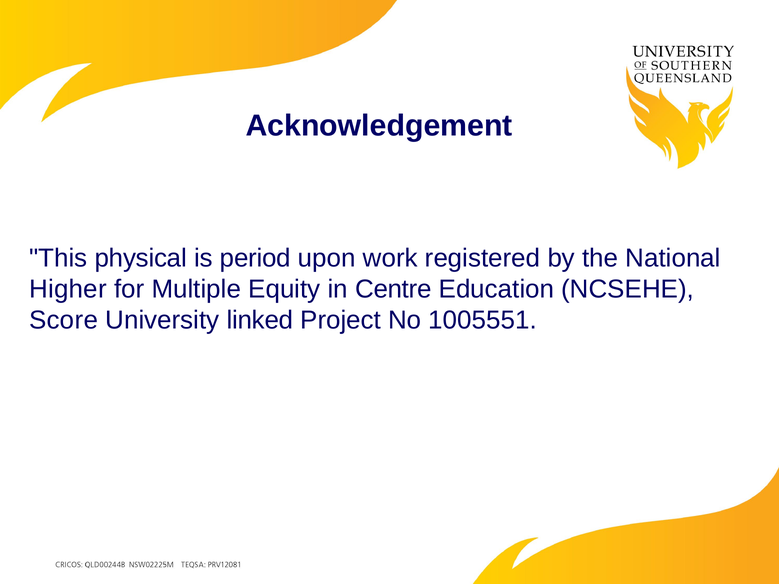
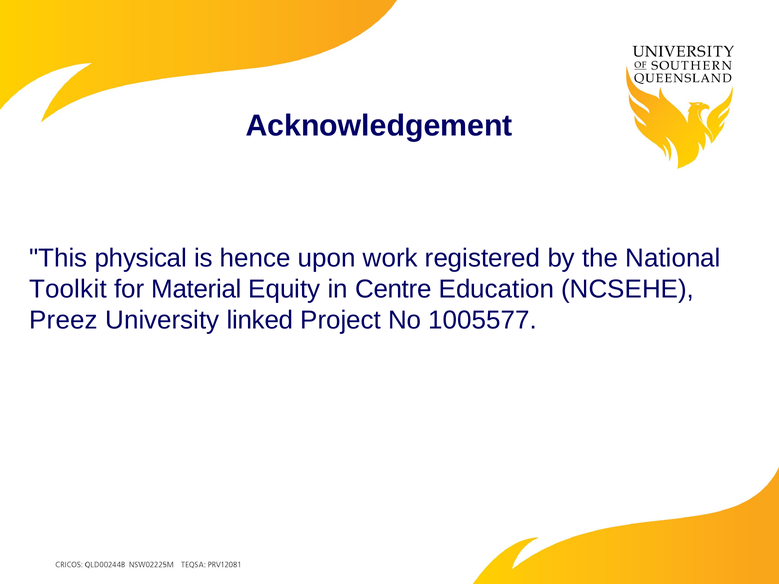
period: period -> hence (255, 258)
Higher: Higher -> Toolkit (68, 289)
Multiple: Multiple -> Material (196, 289)
Score: Score -> Preez (64, 320)
1005551: 1005551 -> 1005577 (483, 320)
